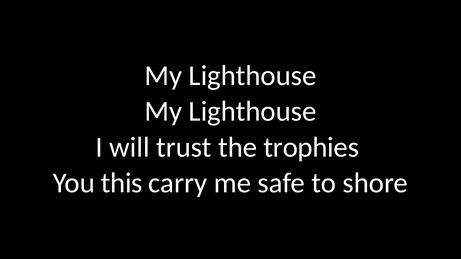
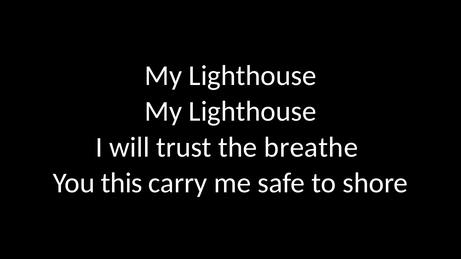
trophies: trophies -> breathe (311, 147)
